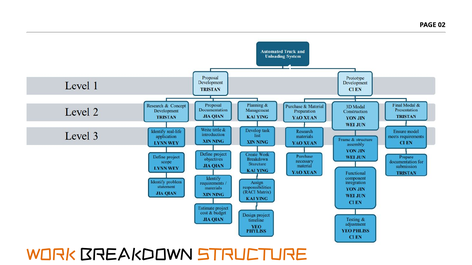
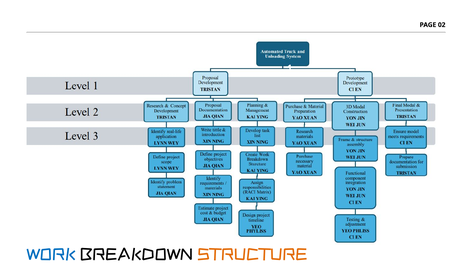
WORK colour: orange -> blue (51, 255)
